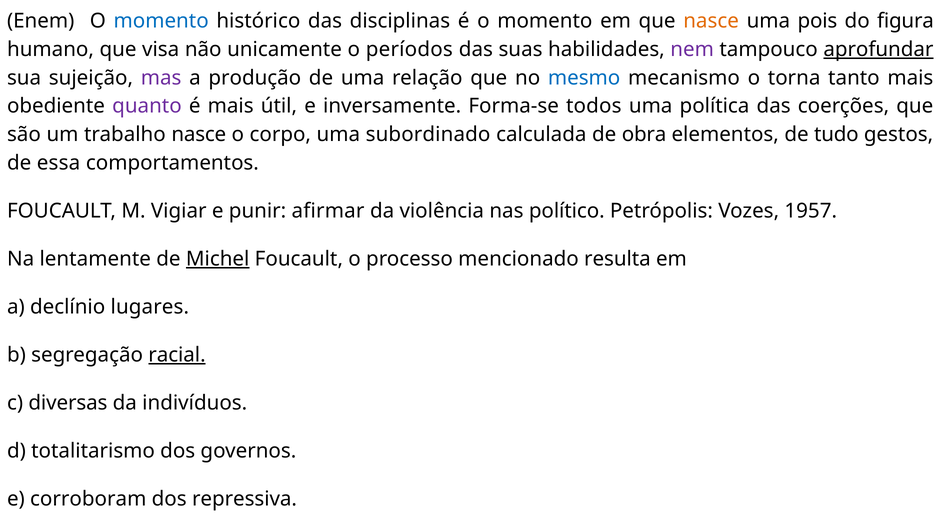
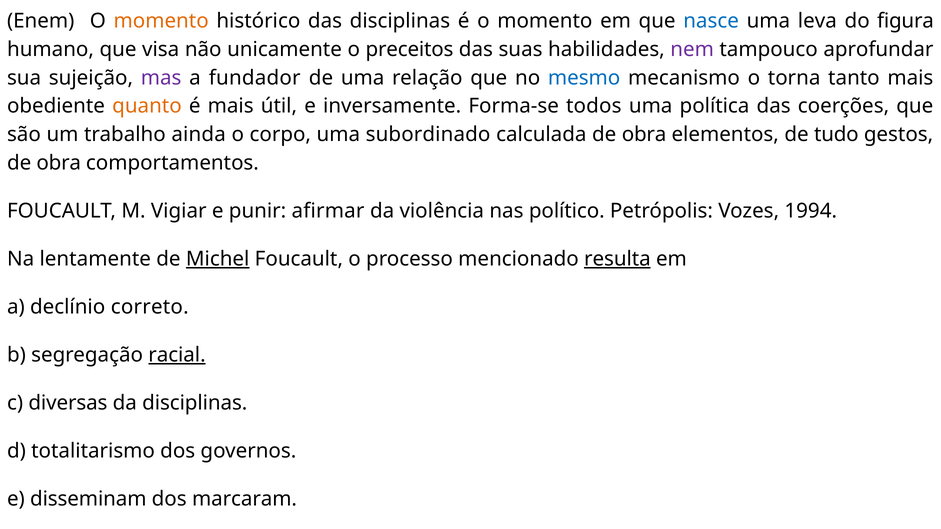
momento colour: blue -> orange (161, 21)
nasce colour: orange -> blue (711, 21)
pois: pois -> leva (817, 21)
períodos: períodos -> preceitos (410, 49)
aprofundar underline: present -> none (878, 49)
produção: produção -> fundador (255, 78)
quanto colour: purple -> orange (147, 106)
trabalho nasce: nasce -> ainda (199, 135)
essa: essa -> obra (59, 163)
1957: 1957 -> 1994 (811, 211)
resulta underline: none -> present (617, 259)
lugares: lugares -> correto (150, 307)
da indivíduos: indivíduos -> disciplinas (195, 403)
corroboram: corroboram -> disseminam (88, 499)
repressiva: repressiva -> marcaram (245, 499)
